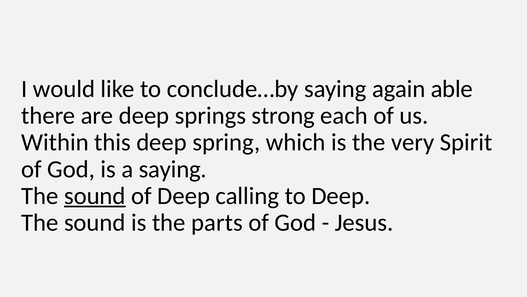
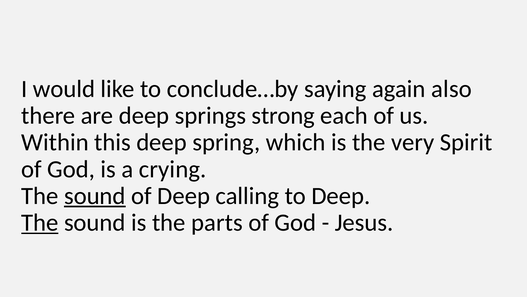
able: able -> also (451, 89)
a saying: saying -> crying (173, 169)
The underline: none -> present (40, 222)
